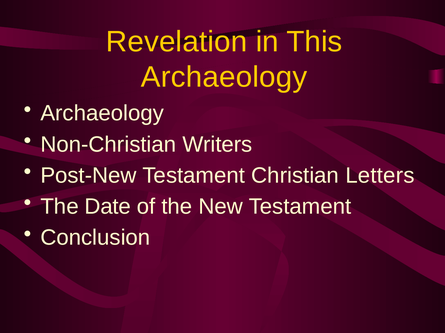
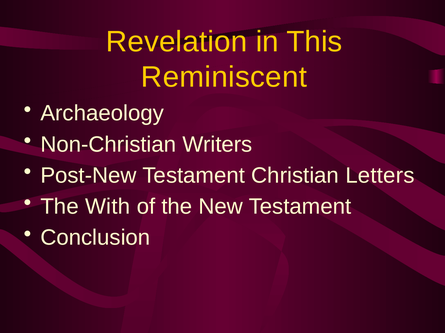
Archaeology: Archaeology -> Reminiscent (224, 77)
Date: Date -> With (108, 207)
